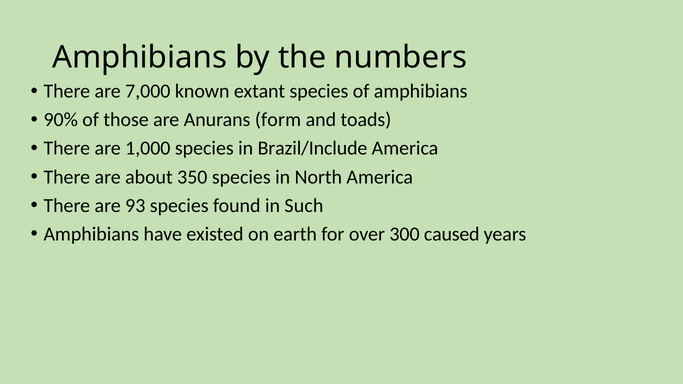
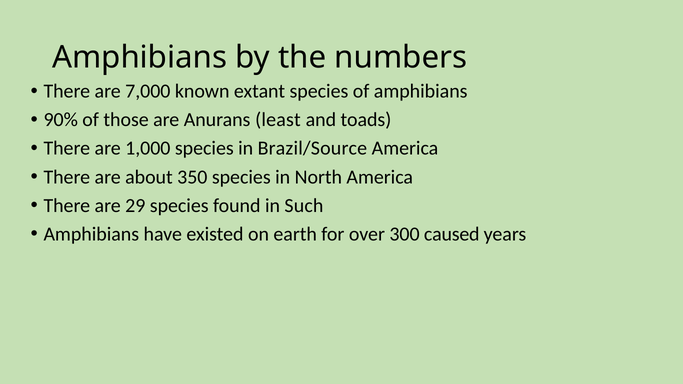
form: form -> least (278, 120)
Brazil/Include: Brazil/Include -> Brazil/Source (312, 148)
93: 93 -> 29 (135, 206)
